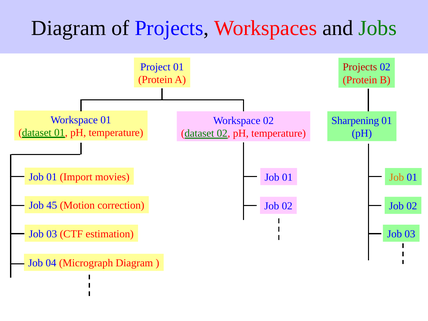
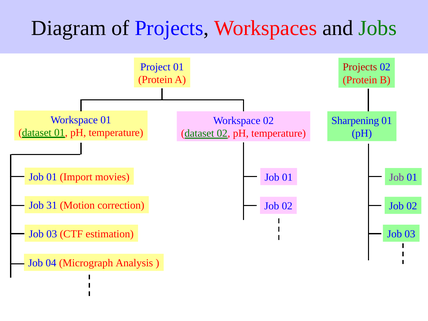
Job colour: orange -> purple (397, 177)
45: 45 -> 31 (52, 205)
Micrograph Diagram: Diagram -> Analysis (134, 263)
